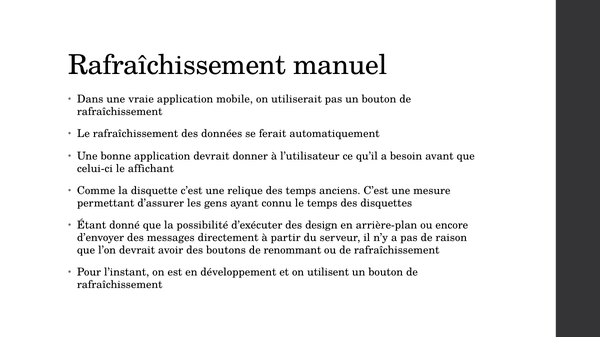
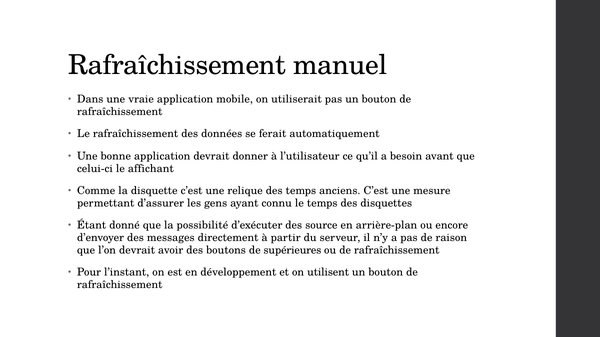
design: design -> source (321, 226)
renommant: renommant -> supérieures (292, 250)
